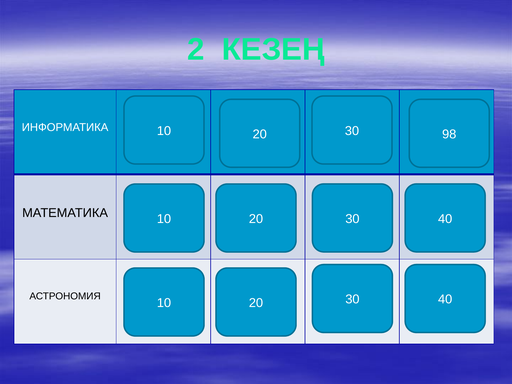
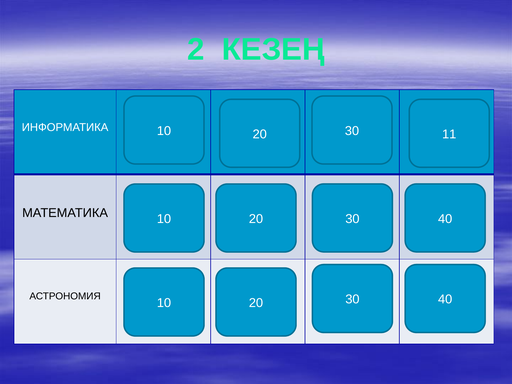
98: 98 -> 11 (449, 134)
